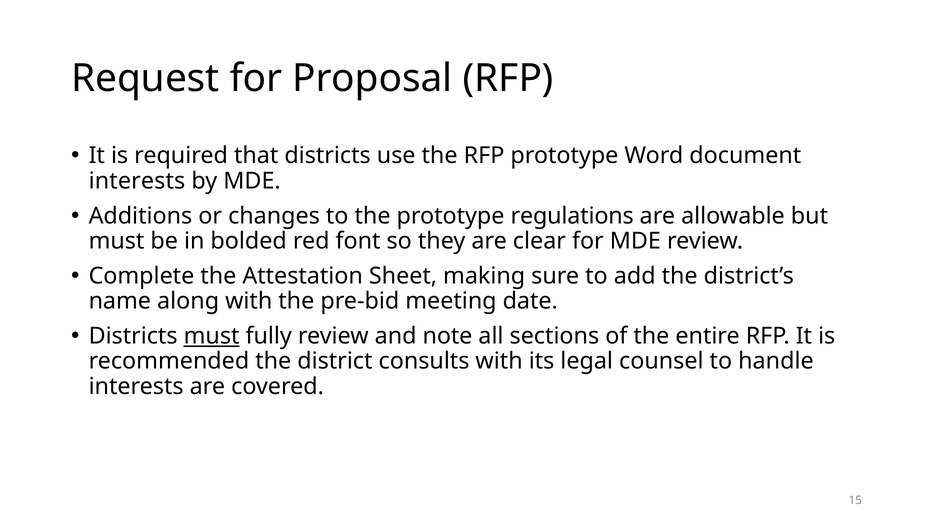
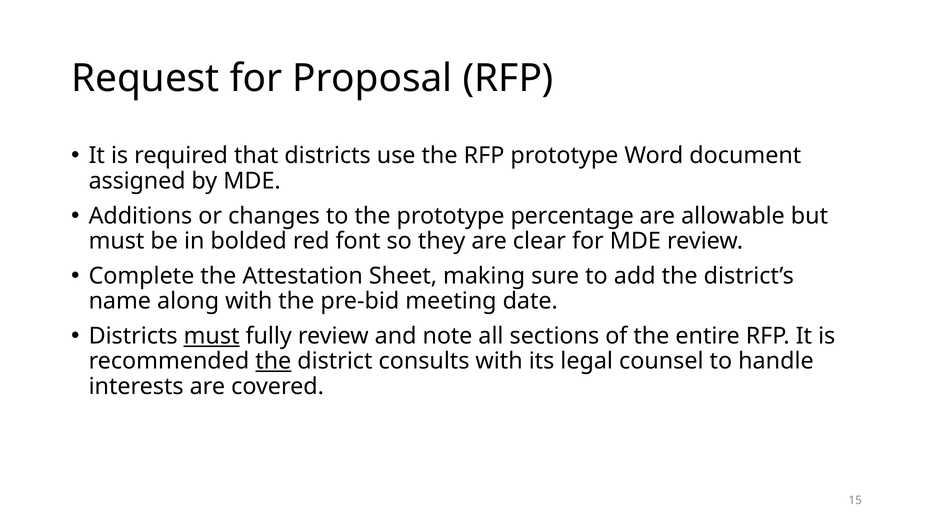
interests: interests -> assigned (137, 181)
regulations: regulations -> percentage (572, 216)
the underline: none -> present (273, 361)
